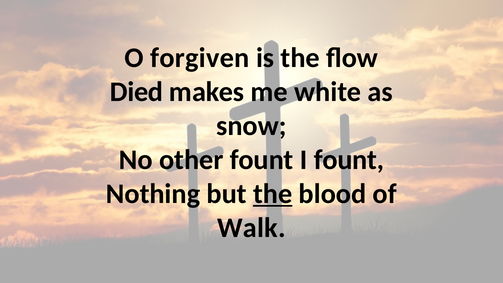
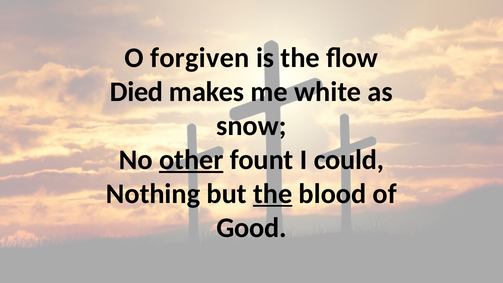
other underline: none -> present (191, 160)
I fount: fount -> could (349, 160)
Walk: Walk -> Good (252, 228)
